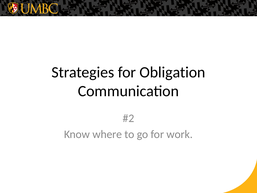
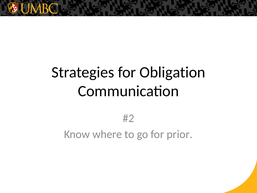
work: work -> prior (180, 134)
